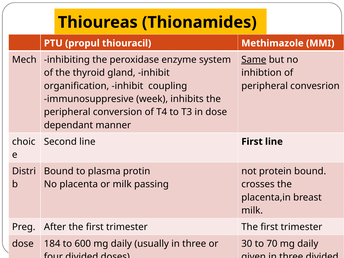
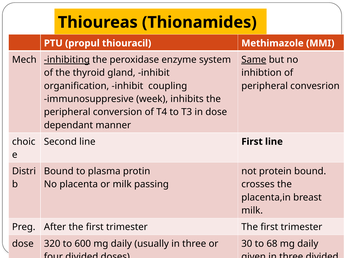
inhibiting underline: none -> present (67, 60)
184: 184 -> 320 (52, 244)
70: 70 -> 68 (272, 244)
